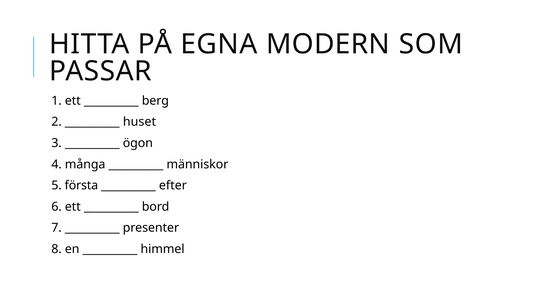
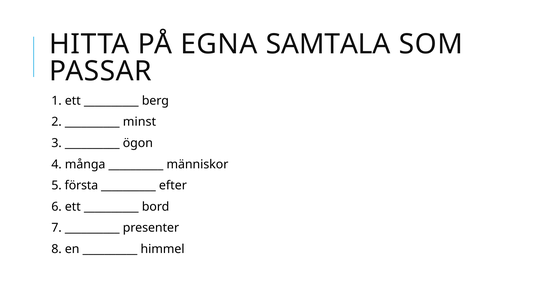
MODERN: MODERN -> SAMTALA (328, 44)
huset: huset -> minst (140, 122)
